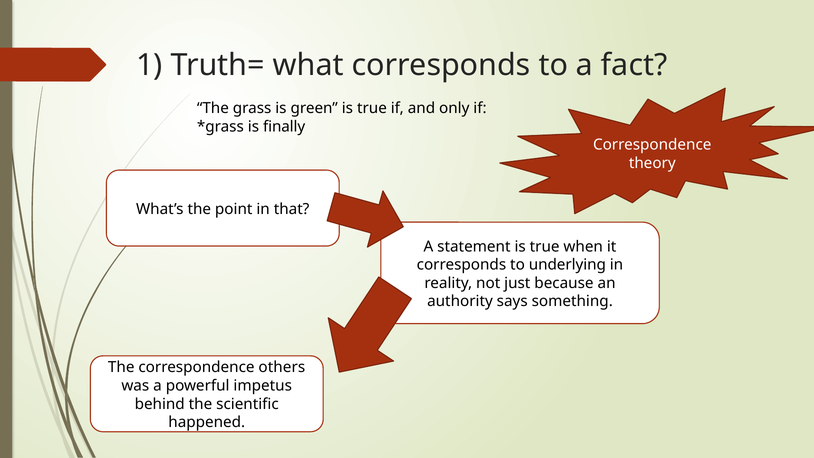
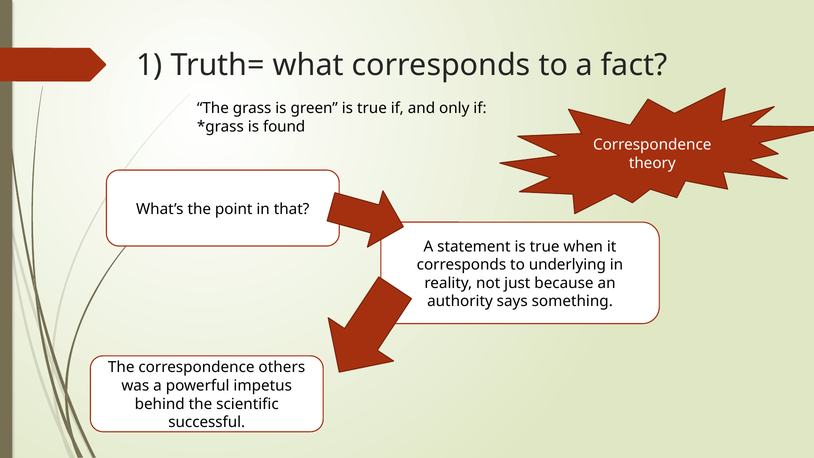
finally: finally -> found (284, 127)
happened: happened -> successful (207, 422)
